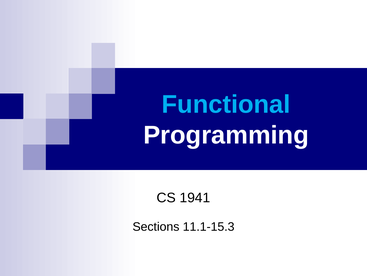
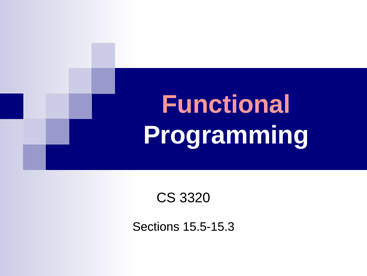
Functional colour: light blue -> pink (226, 104)
1941: 1941 -> 3320 (195, 197)
11.1-15.3: 11.1-15.3 -> 15.5-15.3 (209, 226)
